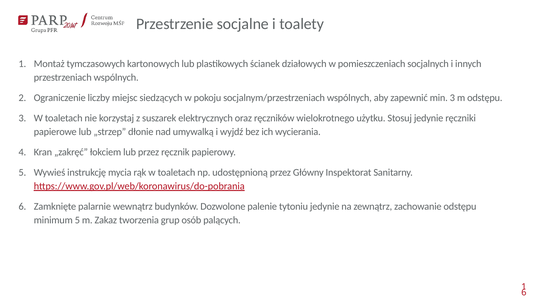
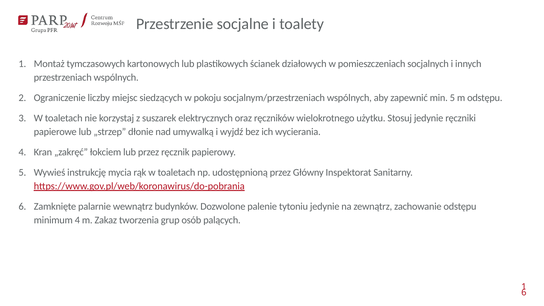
min 3: 3 -> 5 (452, 98)
minimum 5: 5 -> 4 (77, 220)
